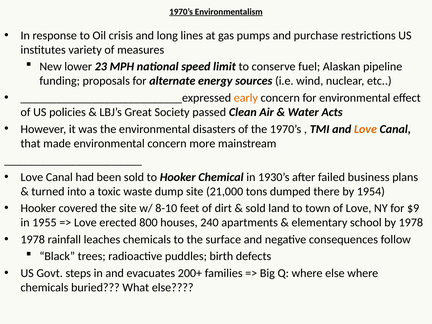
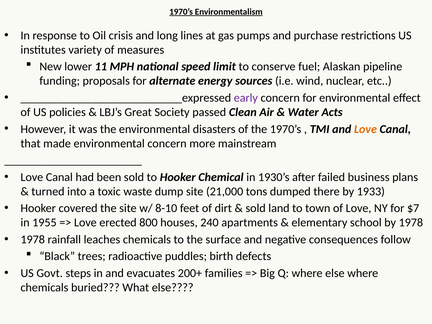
23: 23 -> 11 (101, 67)
early colour: orange -> purple (246, 98)
1954: 1954 -> 1933 (371, 191)
$9: $9 -> $7 (413, 208)
